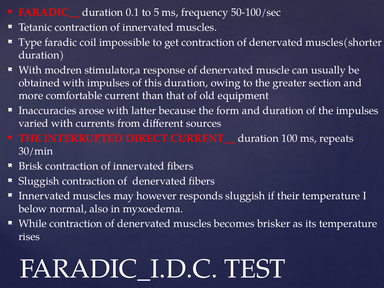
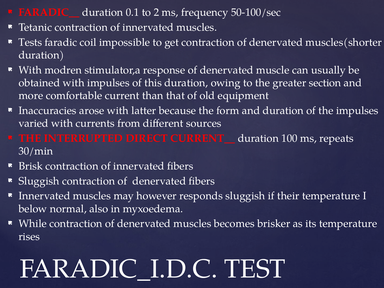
5: 5 -> 2 (156, 12)
Type: Type -> Tests (30, 42)
